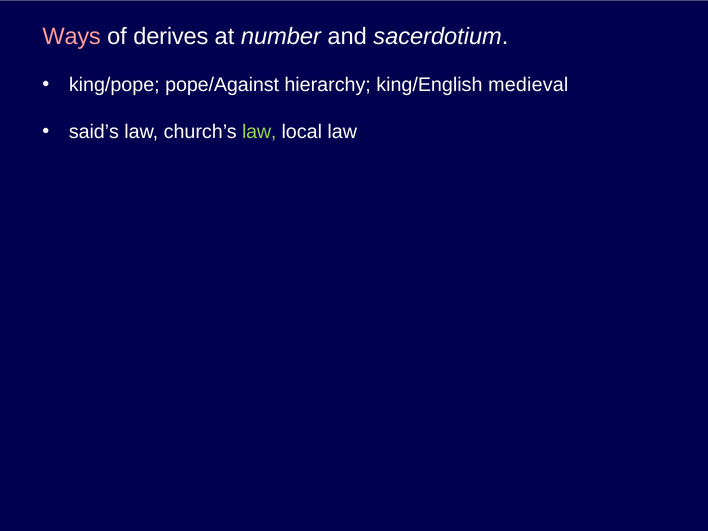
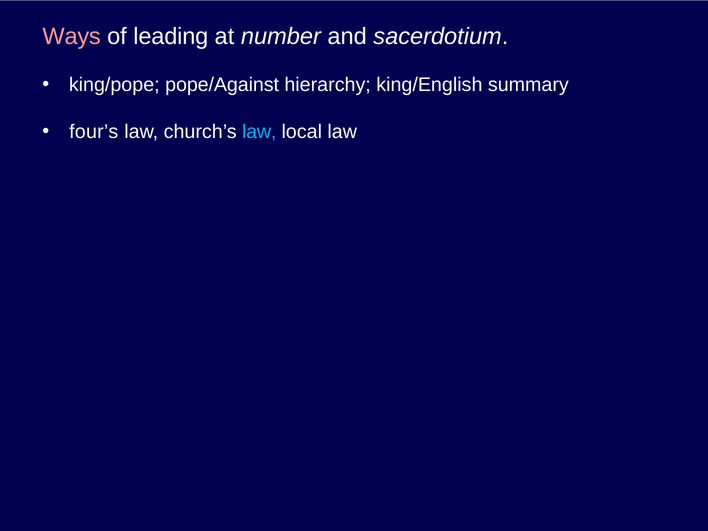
derives: derives -> leading (171, 37)
medieval: medieval -> summary (528, 85)
said’s: said’s -> four’s (94, 132)
law colour: light green -> light blue (259, 132)
